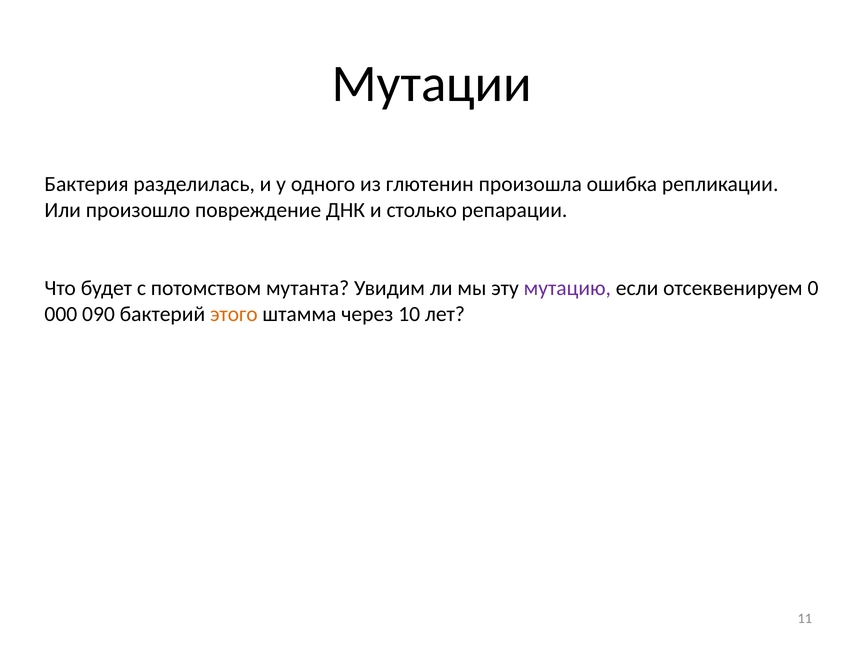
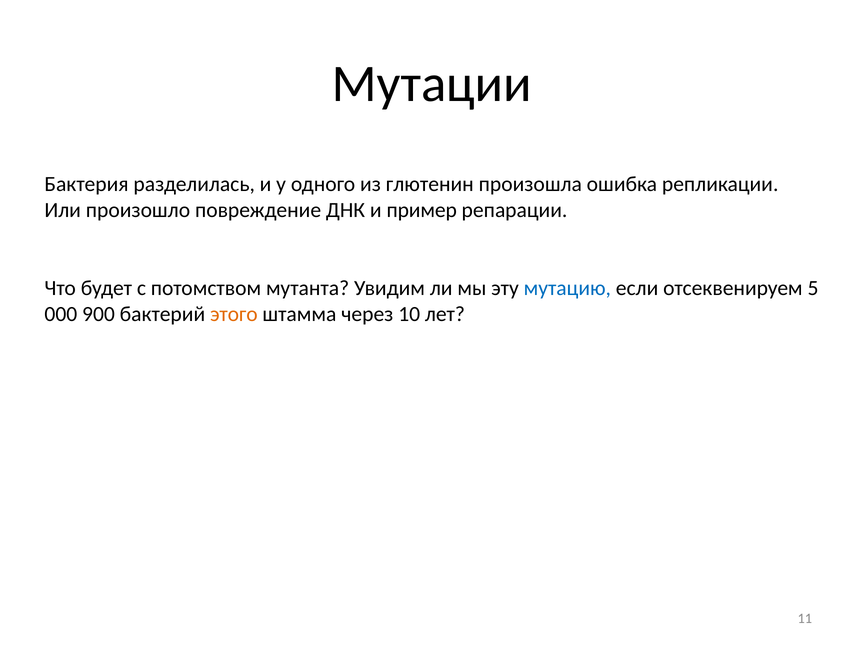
столько: столько -> пример (422, 210)
мутацию colour: purple -> blue (567, 288)
0: 0 -> 5 (813, 288)
090: 090 -> 900 (98, 314)
